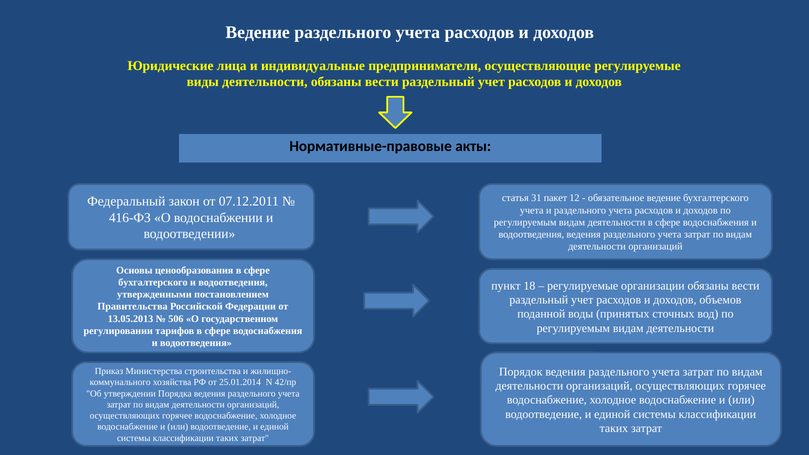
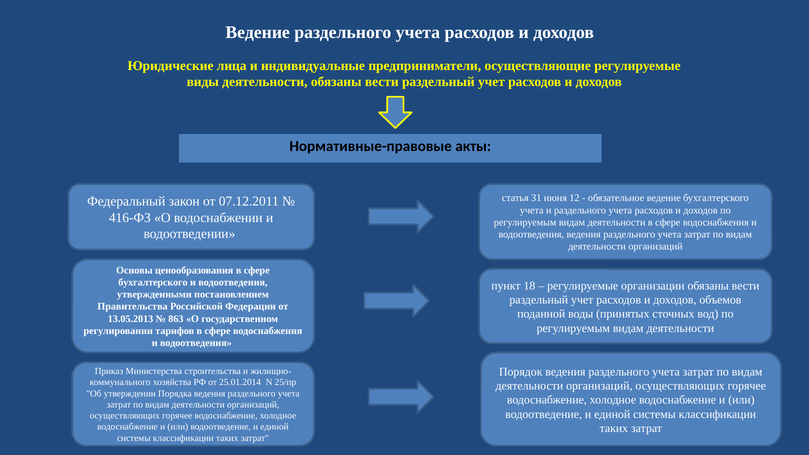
пакет: пакет -> июня (555, 198)
506: 506 -> 863 (176, 319)
42/пр: 42/пр -> 25/пр (285, 382)
